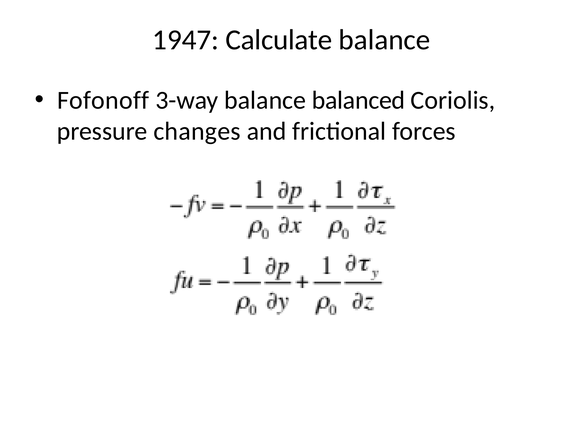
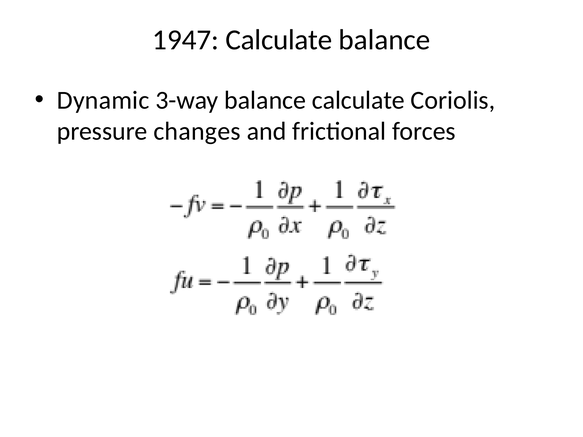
Fofonoff: Fofonoff -> Dynamic (103, 100)
balance balanced: balanced -> calculate (358, 100)
